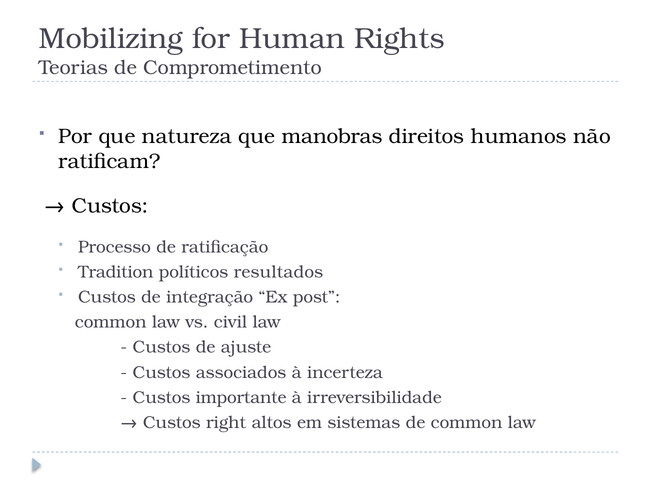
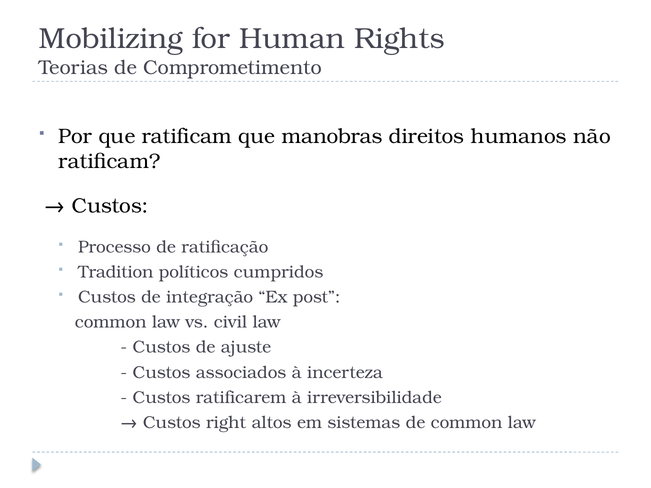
que natureza: natureza -> ratificam (187, 136)
resultados: resultados -> cumpridos (278, 272)
importante: importante -> ratificarem (241, 398)
